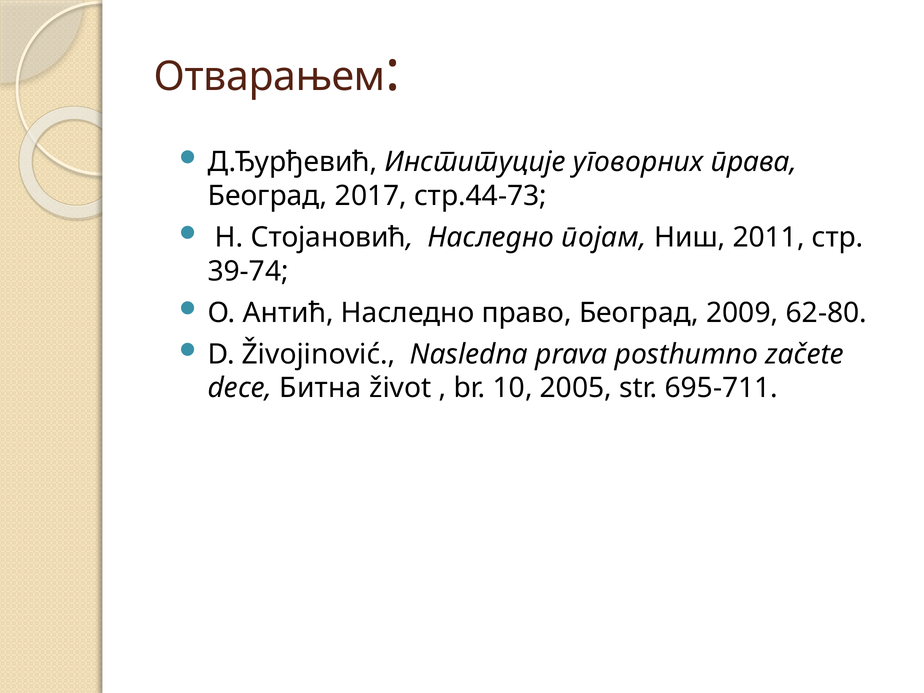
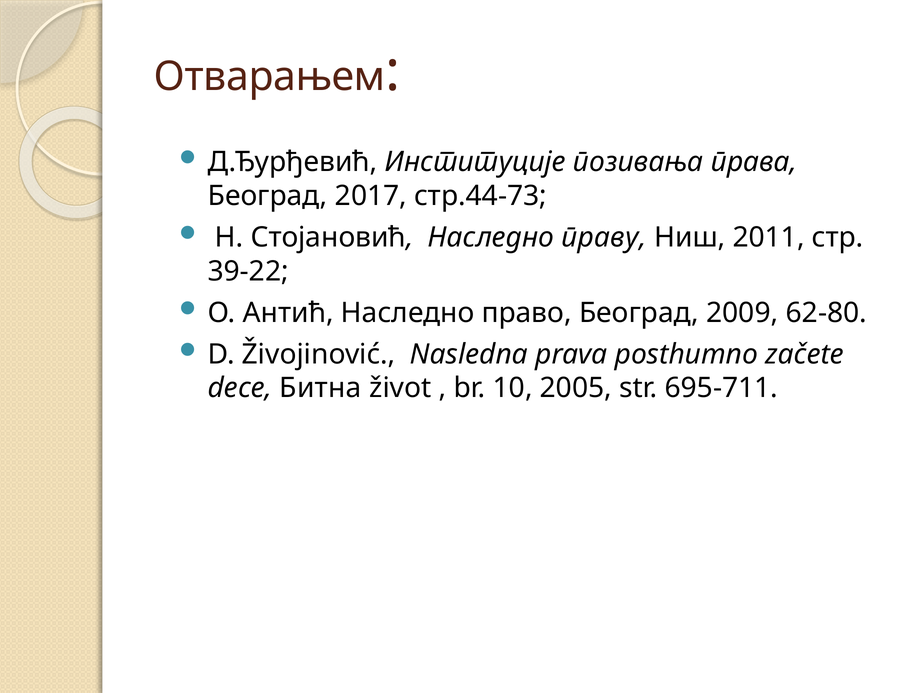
уговорних: уговорних -> позивања (638, 162)
појам: појам -> праву (604, 237)
39-74: 39-74 -> 39-22 (248, 271)
